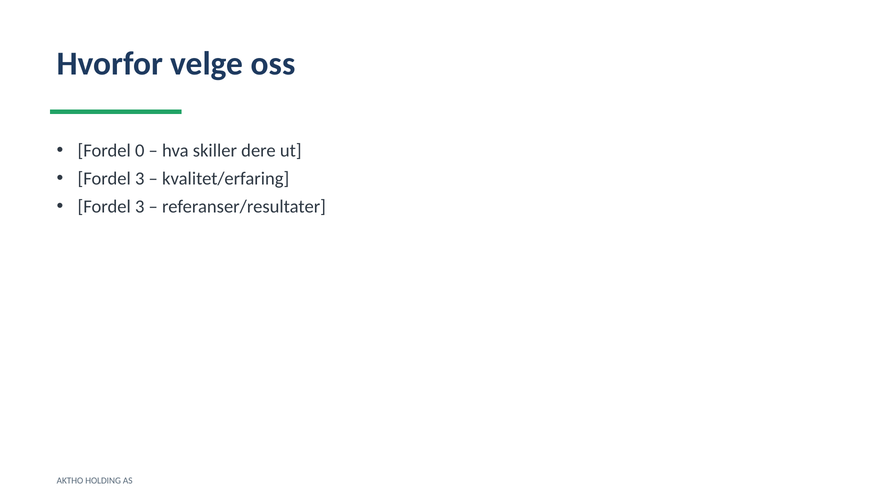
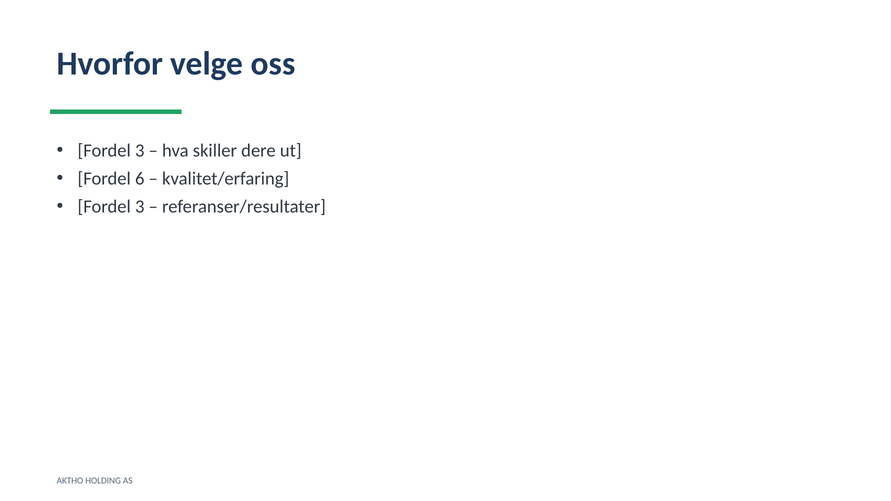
0: 0 -> 3 (140, 151)
3: 3 -> 6 (140, 179)
